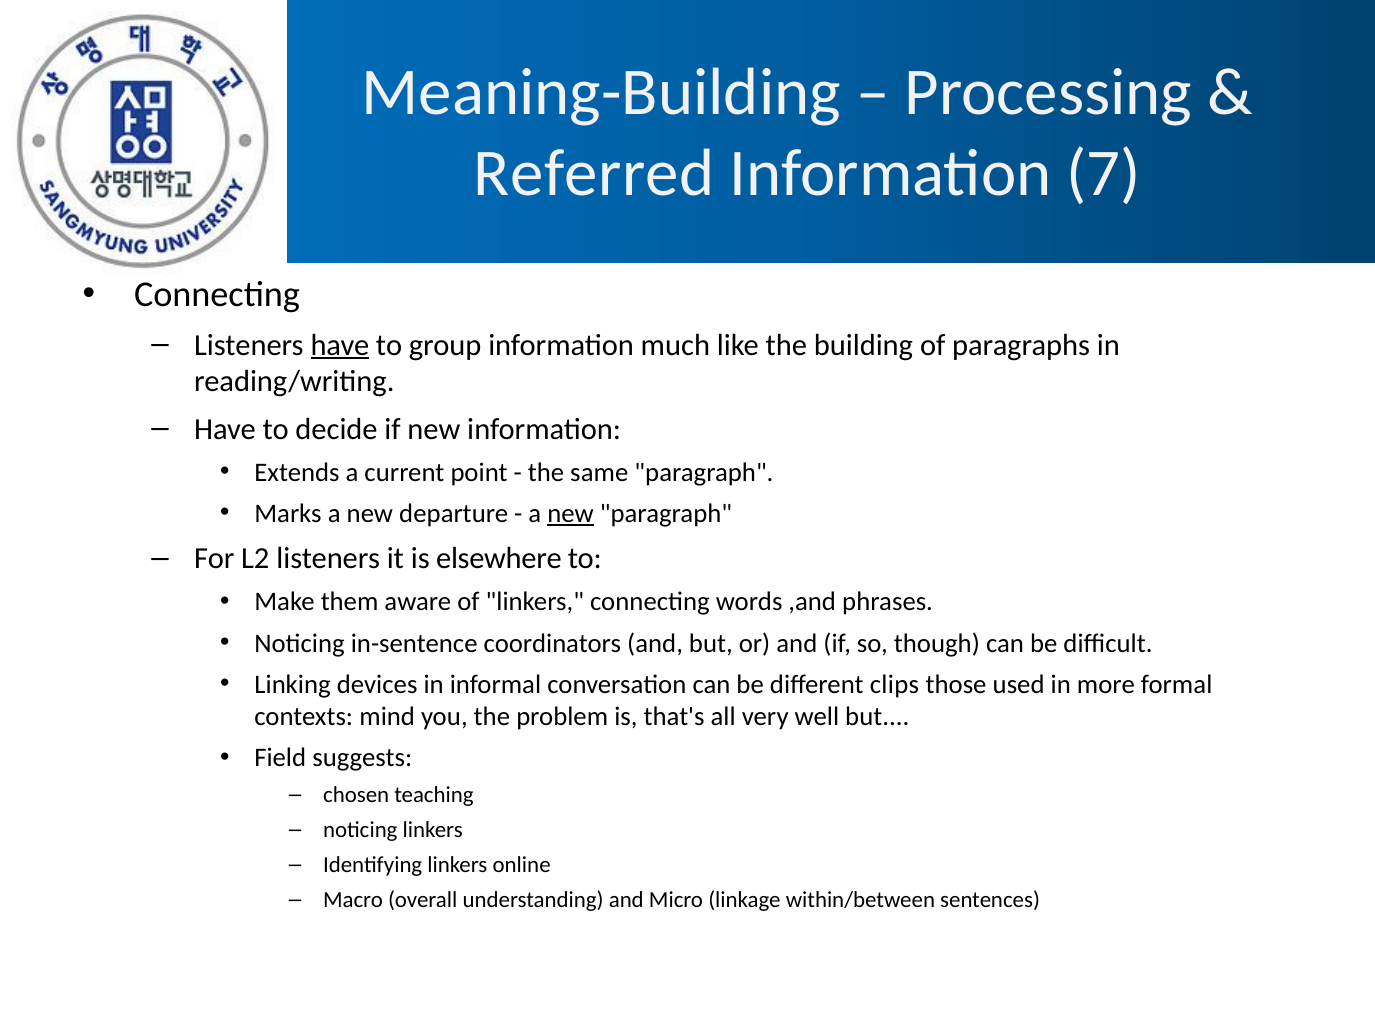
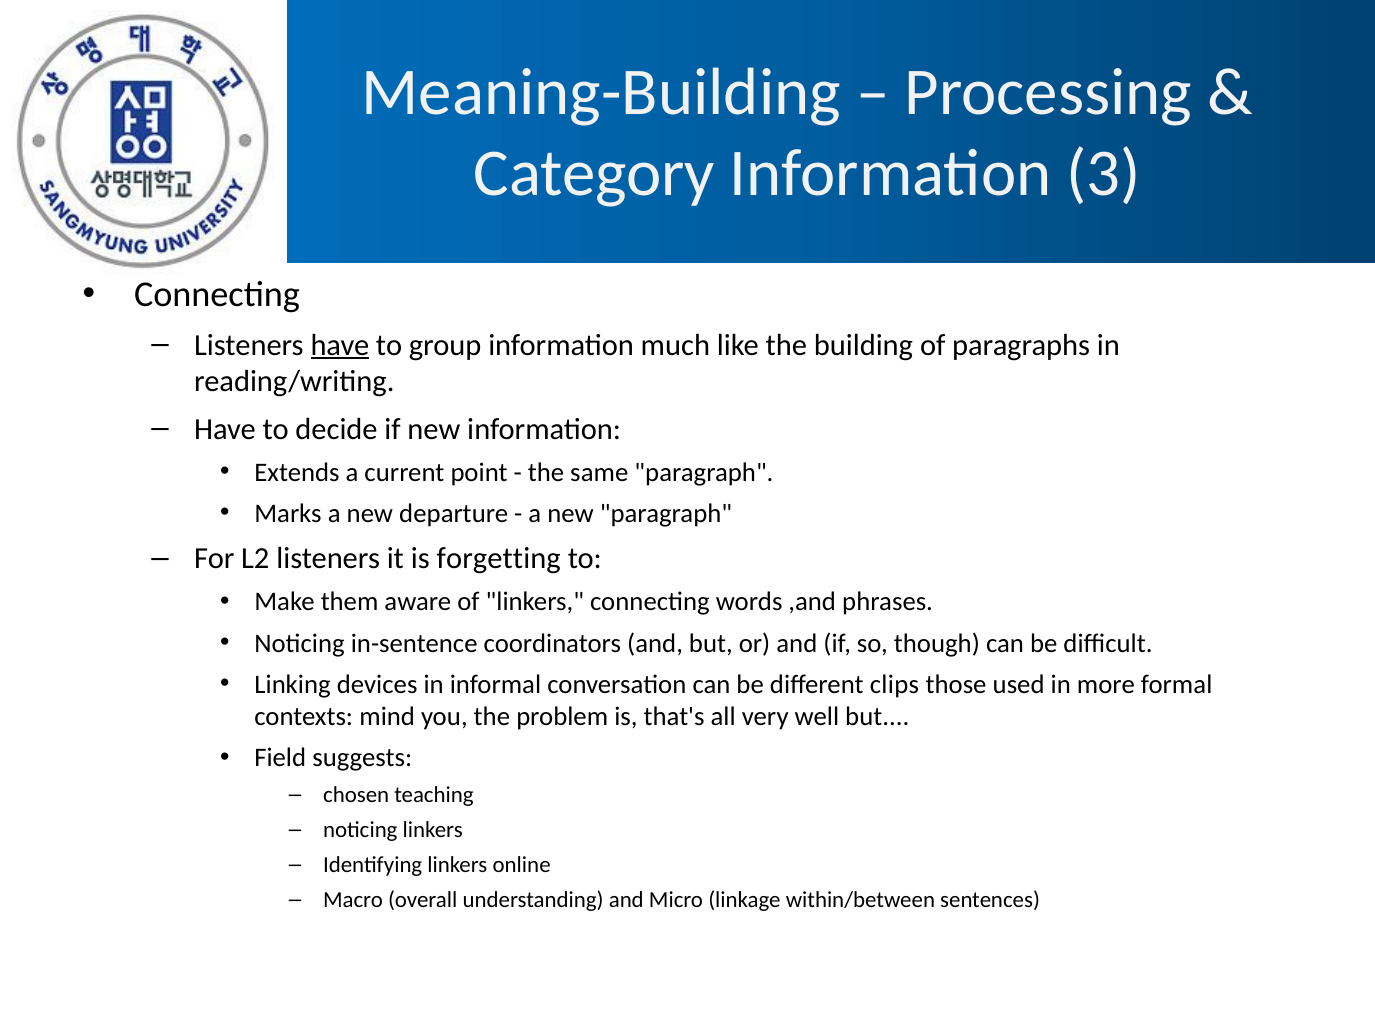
Referred: Referred -> Category (594, 173)
7: 7 -> 3 (1104, 173)
new underline: present -> none (571, 514)
elsewhere: elsewhere -> forgetting (499, 559)
